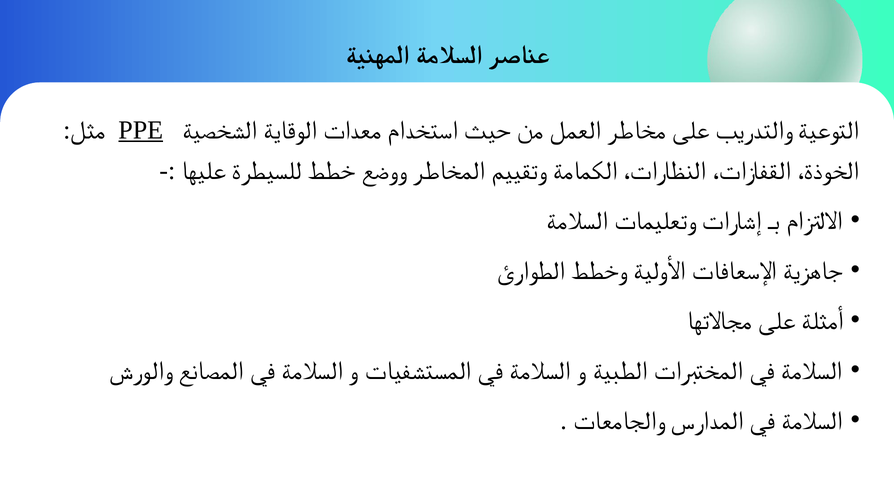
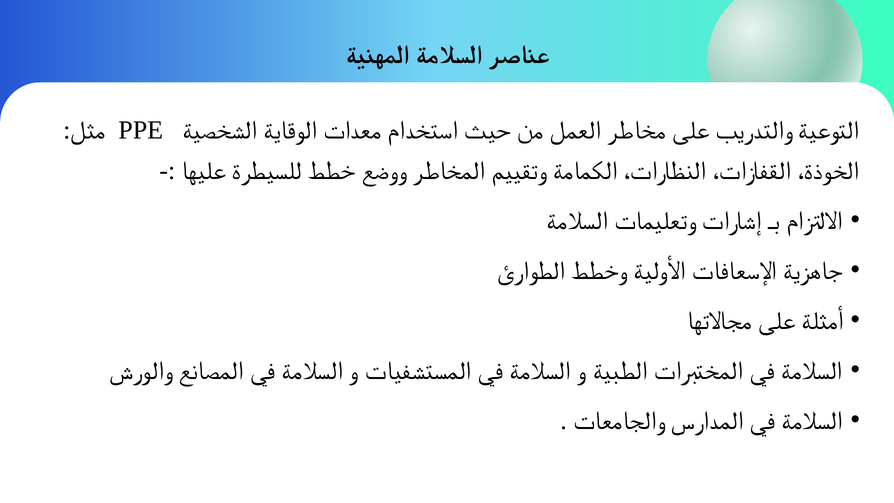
PPE underline: present -> none (141, 130)
